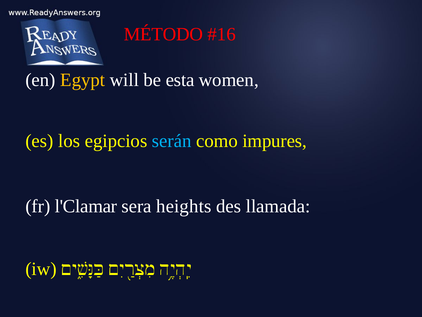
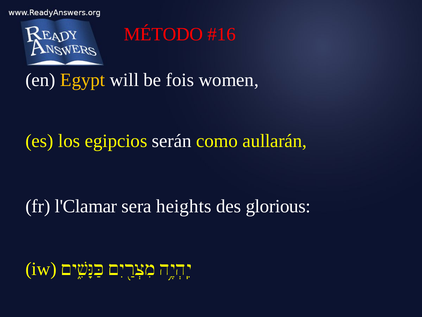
esta: esta -> fois (180, 80)
serán colour: light blue -> white (172, 141)
impures: impures -> aullarán (275, 141)
llamada: llamada -> glorious (278, 206)
